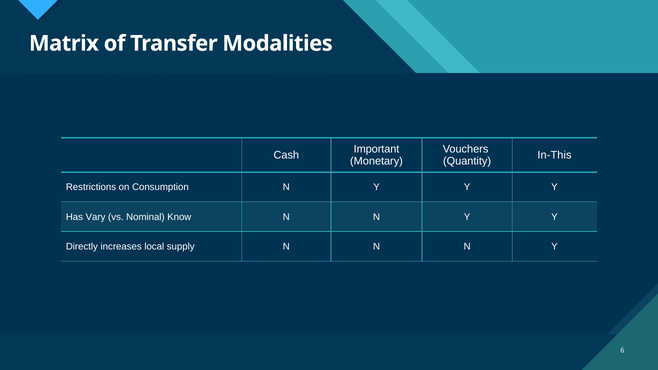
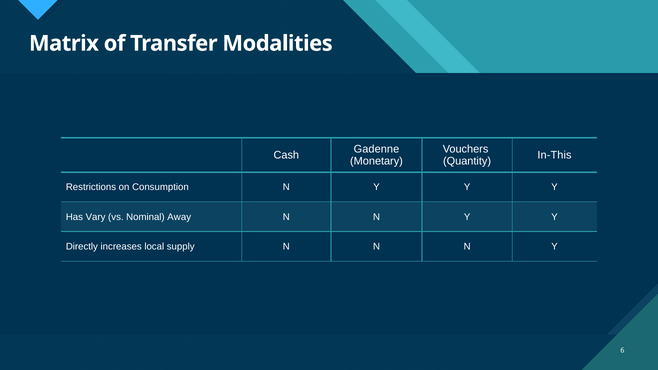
Important: Important -> Gadenne (376, 149)
Know: Know -> Away (179, 217)
